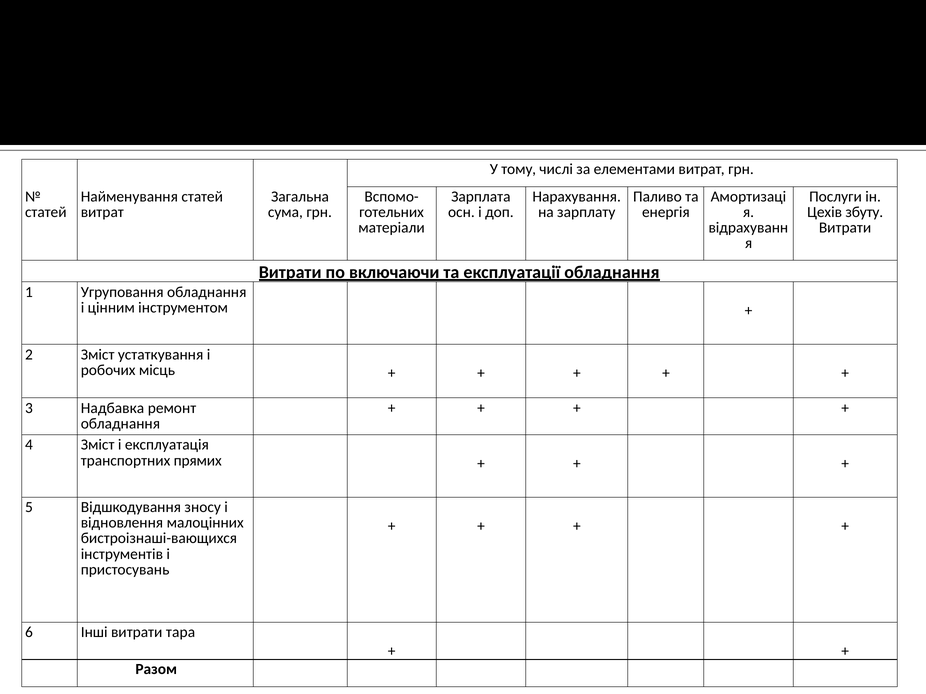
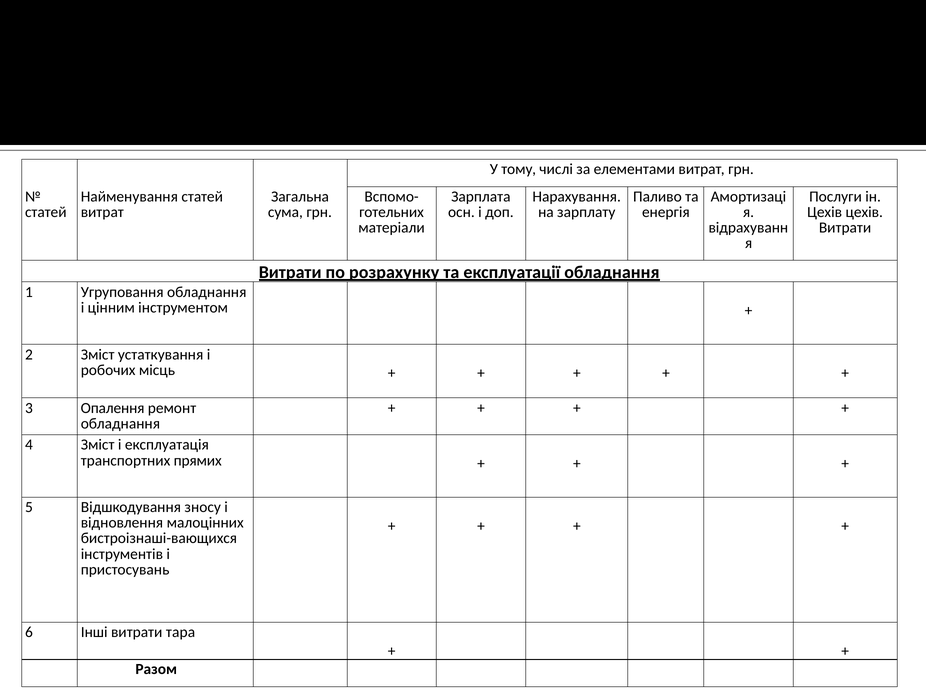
Цехів збуту: збуту -> цехів (864, 212)
включаючи: включаючи -> розрахунку (394, 272)
Надбавка: Надбавка -> Опалення (113, 408)
